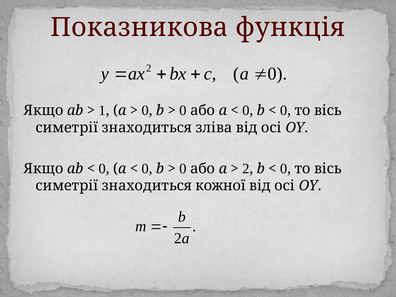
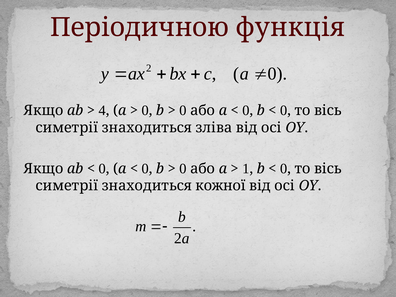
Показникова: Показникова -> Періодичною (140, 27)
1: 1 -> 4 (102, 111)
2: 2 -> 1 (246, 169)
